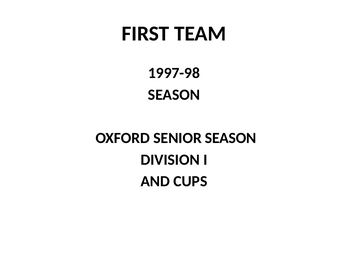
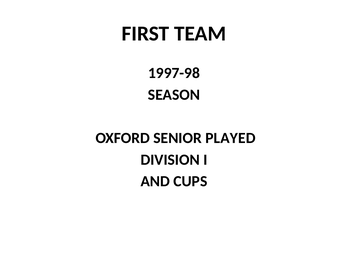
SENIOR SEASON: SEASON -> PLAYED (230, 138)
